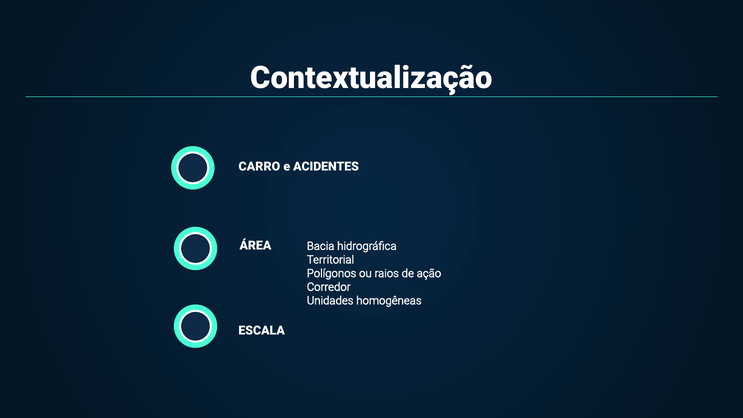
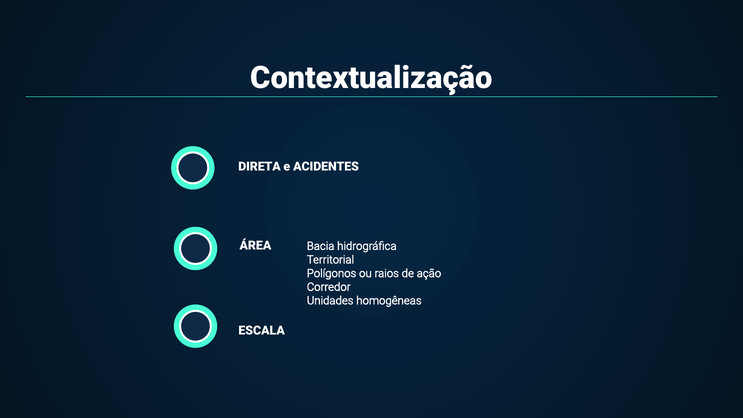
CARRO: CARRO -> DIRETA (260, 167)
